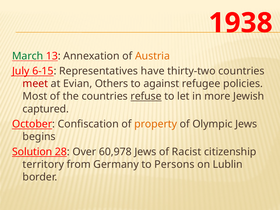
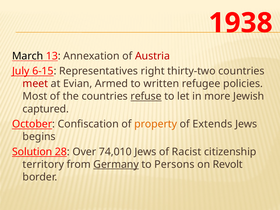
March colour: green -> black (28, 56)
Austria colour: orange -> red (152, 56)
have: have -> right (153, 71)
Others: Others -> Armed (111, 84)
against: against -> written (161, 84)
Olympic: Olympic -> Extends (212, 124)
60,978: 60,978 -> 74,010 (115, 152)
Germany underline: none -> present (116, 164)
Lublin: Lublin -> Revolt (228, 164)
